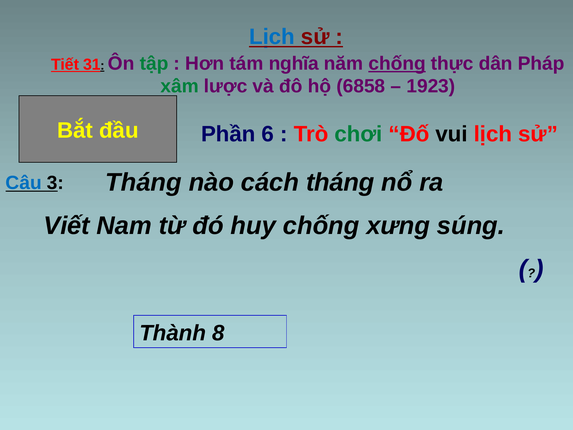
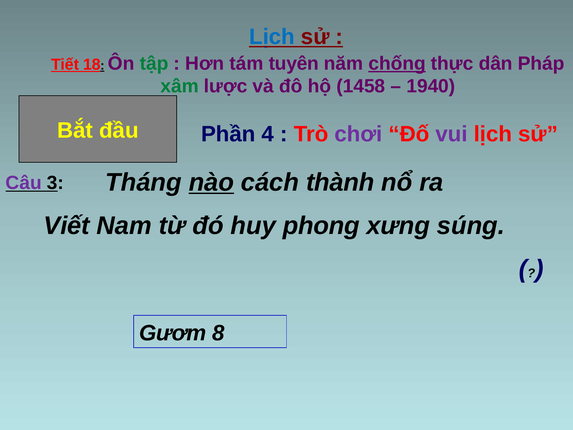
31: 31 -> 18 (92, 64)
nghĩa: nghĩa -> tuyên (294, 63)
6858: 6858 -> 1458 (361, 86)
1923: 1923 -> 1940 (431, 86)
6: 6 -> 4 (268, 134)
chơi colour: green -> purple (359, 134)
vui colour: black -> purple (452, 134)
Câu colour: blue -> purple (24, 183)
nào underline: none -> present (211, 182)
cách tháng: tháng -> thành (340, 182)
huy chống: chống -> phong (321, 226)
Thành: Thành -> Gươm (173, 333)
